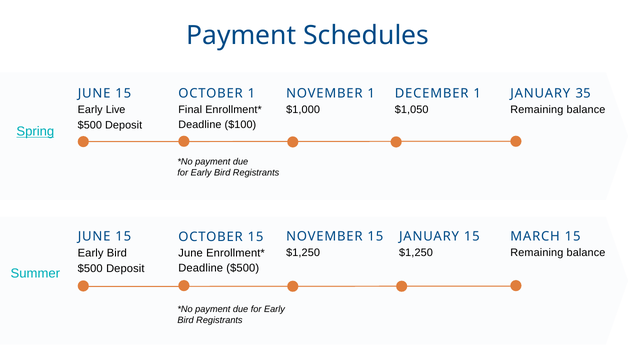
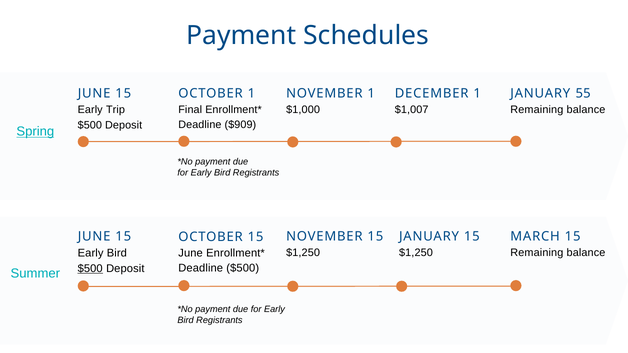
35: 35 -> 55 (583, 93)
$1,050: $1,050 -> $1,007 (412, 110)
Live: Live -> Trip (115, 110)
$100: $100 -> $909 (240, 125)
$500 underline: none -> present (90, 269)
